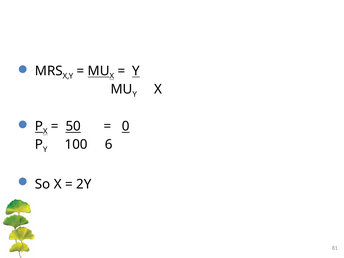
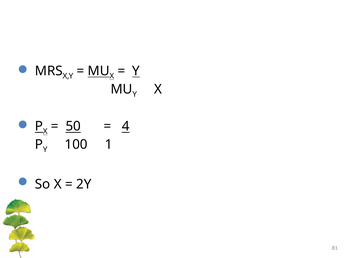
0: 0 -> 4 (126, 126)
6: 6 -> 1 (109, 144)
